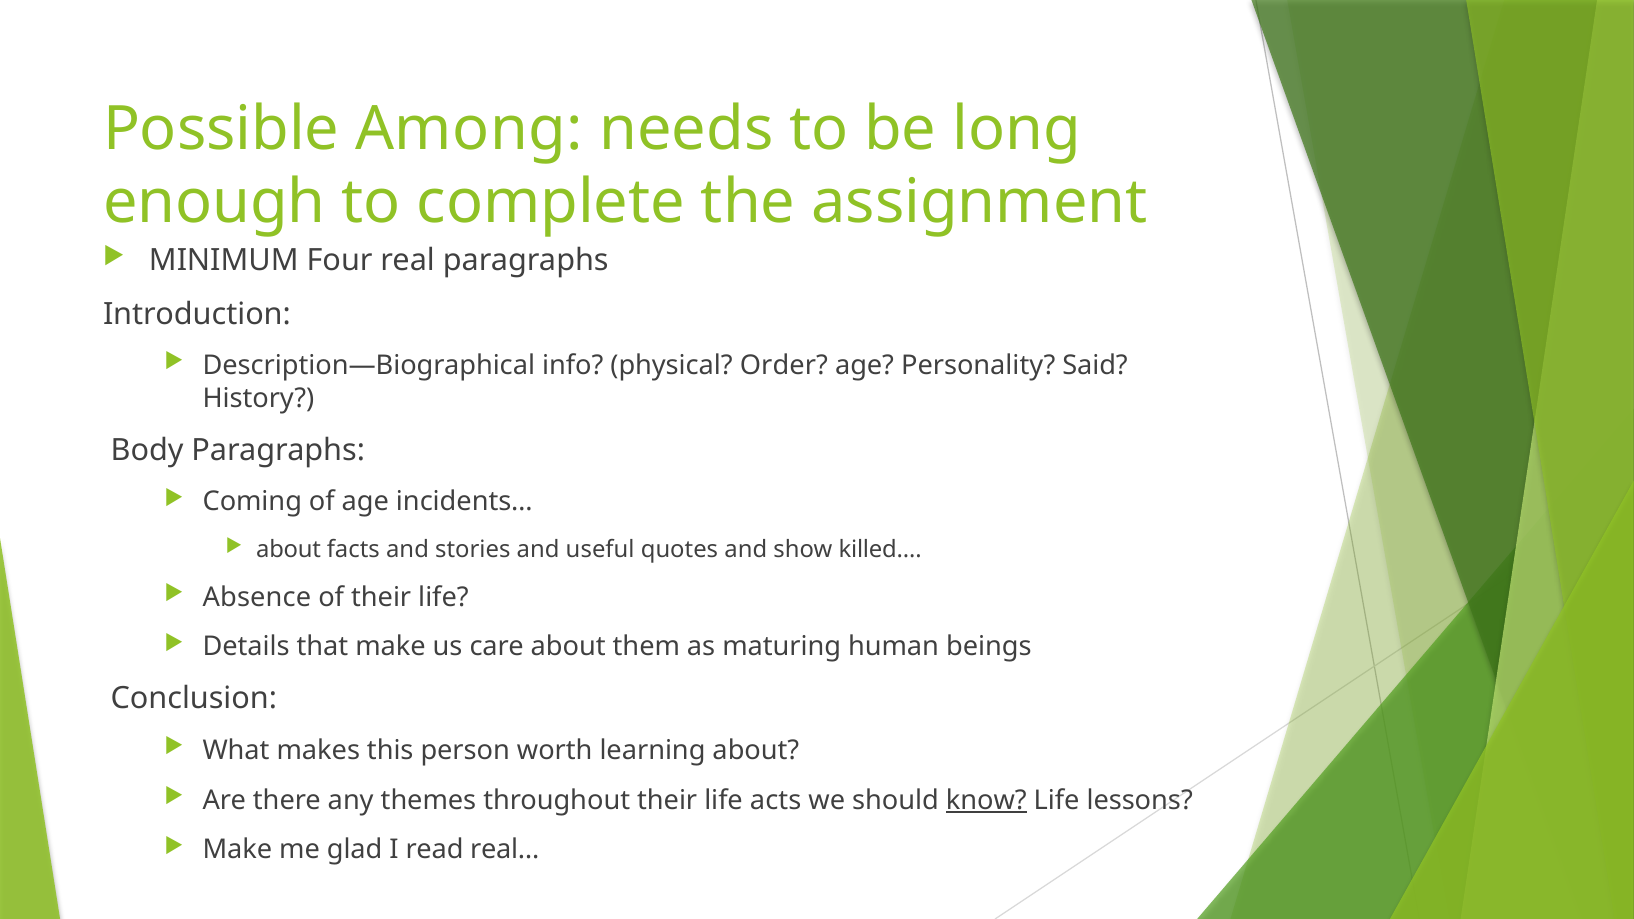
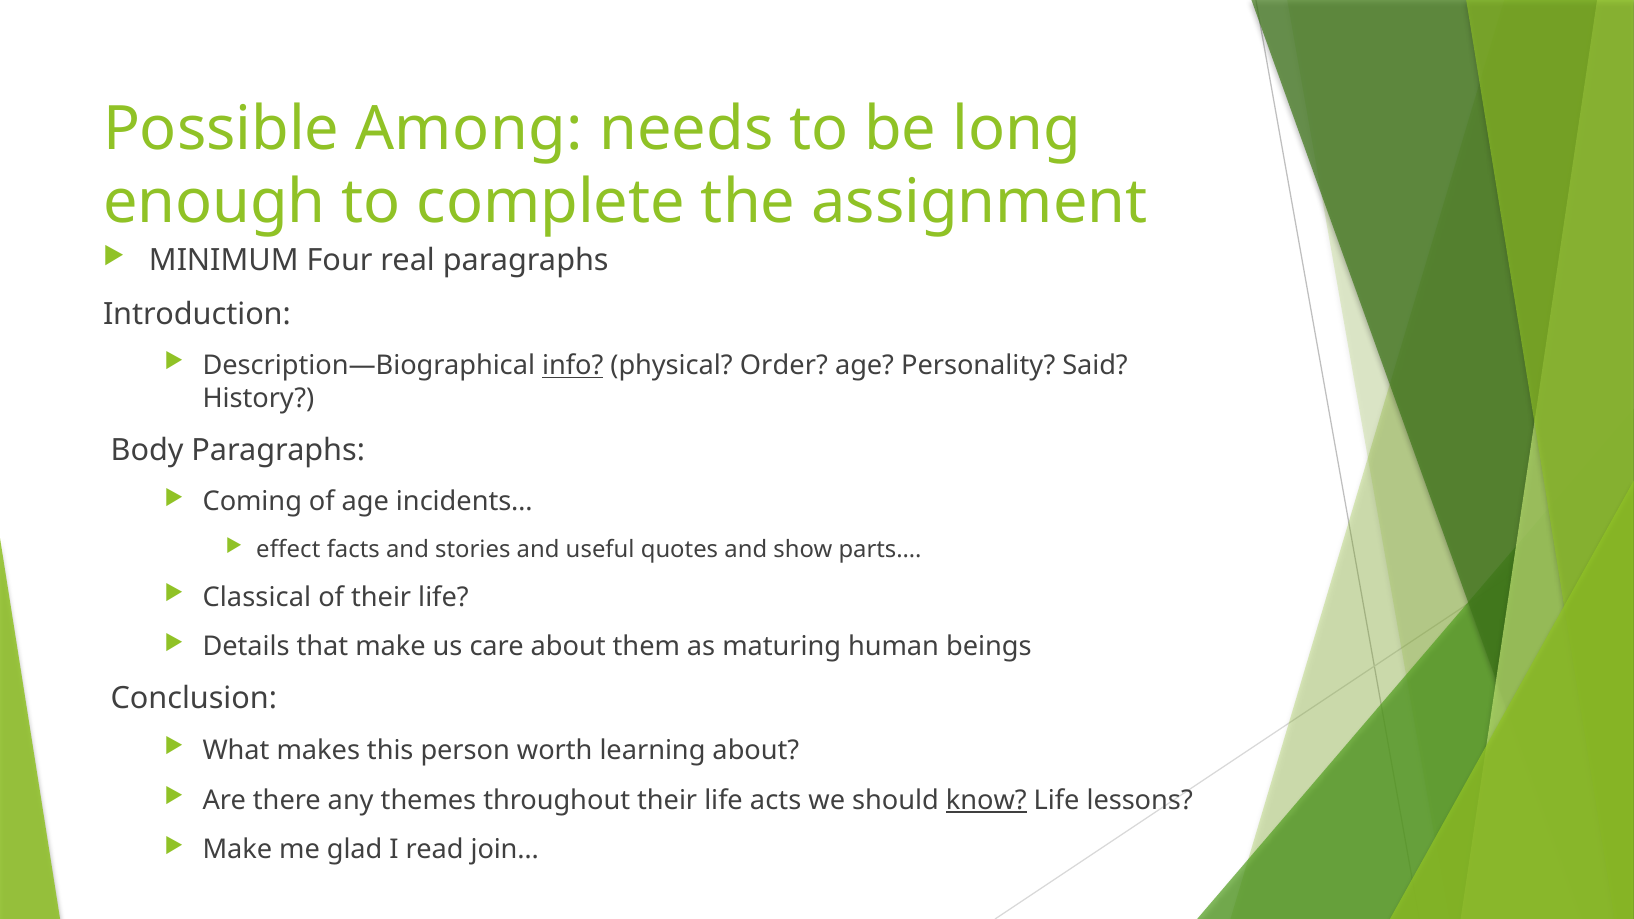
info underline: none -> present (573, 366)
about: about -> effect (288, 549)
killed…: killed… -> parts… (880, 549)
Absence: Absence -> Classical (257, 597)
real…: real… -> join… (505, 850)
